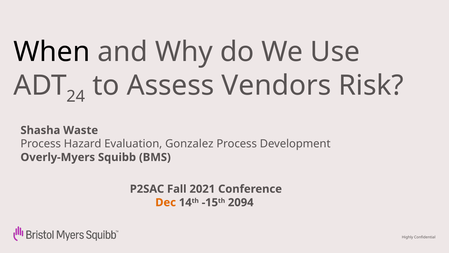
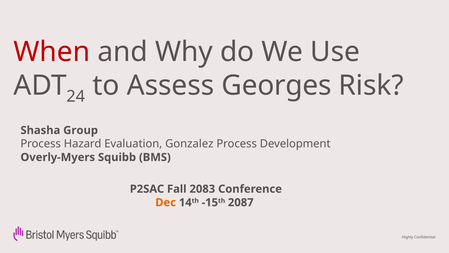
When colour: black -> red (52, 52)
Vendors: Vendors -> Georges (277, 85)
Waste: Waste -> Group (81, 130)
2021: 2021 -> 2083 (202, 189)
2094: 2094 -> 2087 (241, 202)
